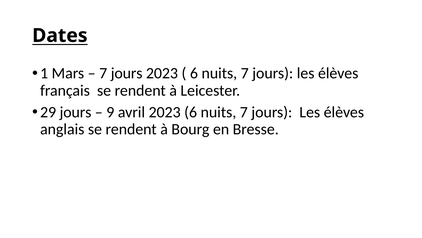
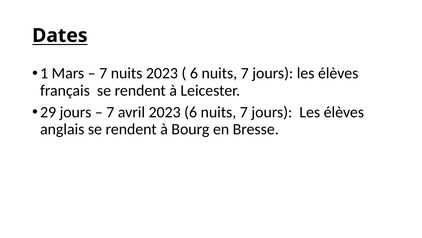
jours: jours -> nuits (127, 73)
9: 9 -> 7 (110, 112)
